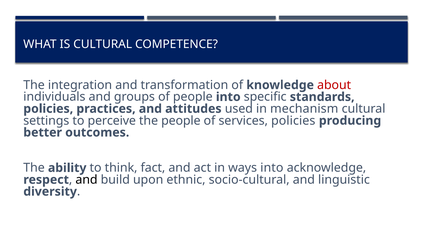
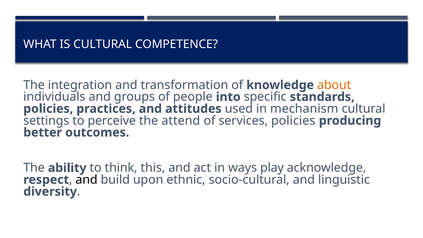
about colour: red -> orange (334, 85)
the people: people -> attend (181, 121)
fact: fact -> this (153, 168)
ways into: into -> play (272, 168)
